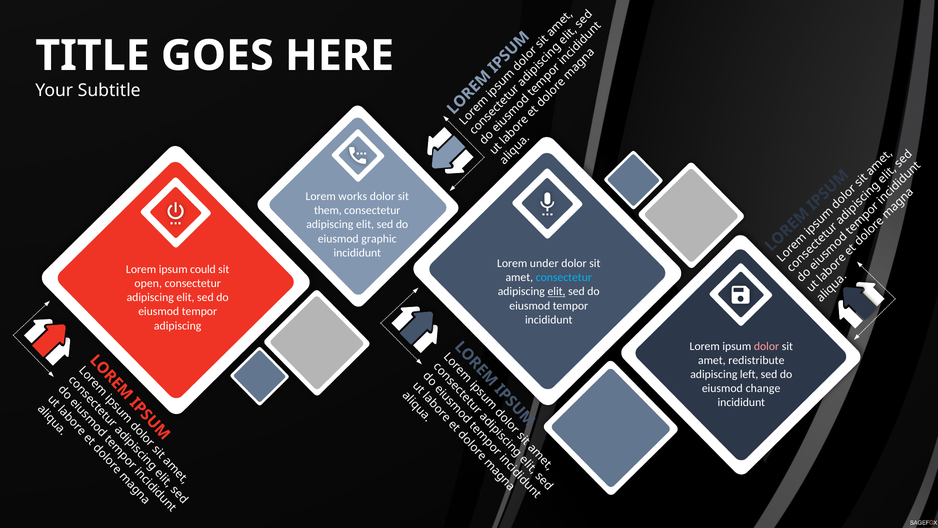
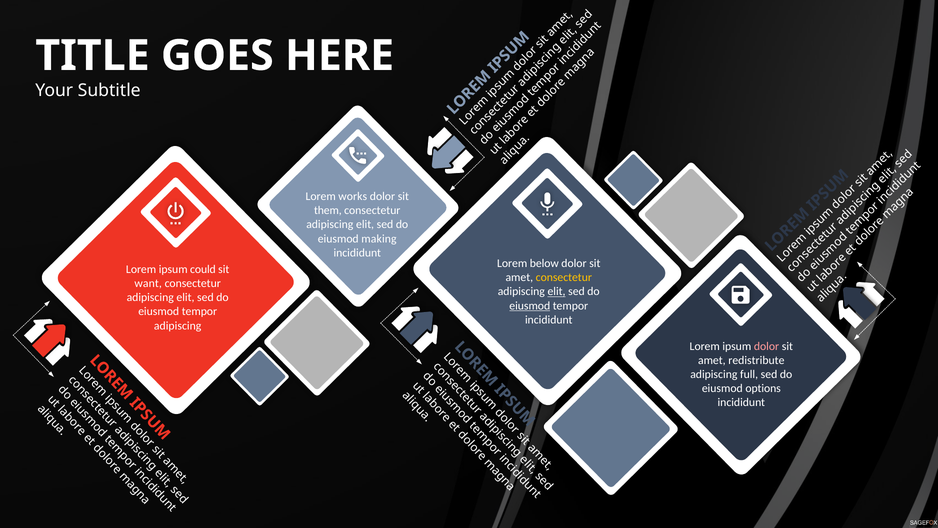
graphic: graphic -> making (379, 238)
under: under -> below (544, 263)
consectetur colour: light blue -> yellow (564, 277)
open: open -> want (148, 283)
eiusmod underline: none -> present (530, 305)
left: left -> full (749, 374)
change: change -> options (763, 388)
